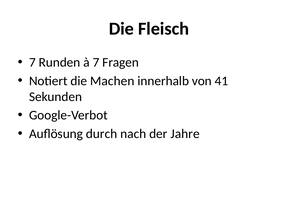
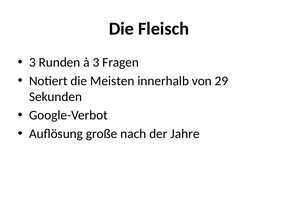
7: 7 -> 3 (32, 62)
à 7: 7 -> 3 (96, 62)
Machen: Machen -> Meisten (112, 81)
41: 41 -> 29 (221, 81)
durch: durch -> große (102, 134)
